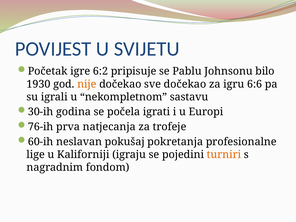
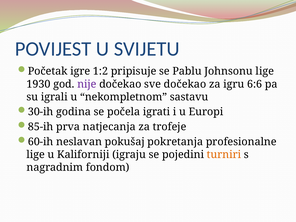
6:2: 6:2 -> 1:2 (100, 71)
Johnsonu bilo: bilo -> lige (265, 71)
nije colour: orange -> purple (87, 84)
76-ih: 76-ih -> 85-ih (41, 127)
